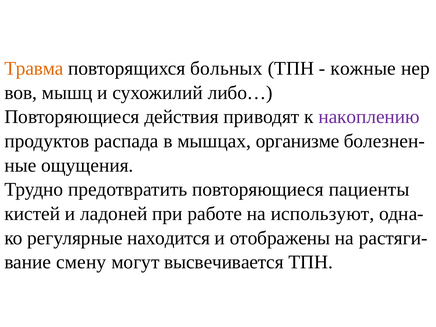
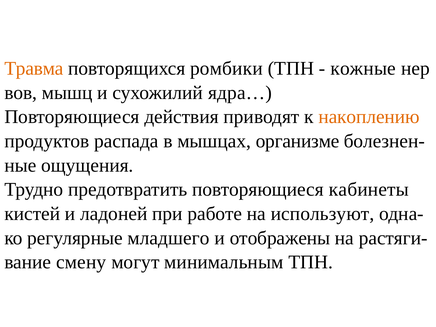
больных: больных -> ромбики (226, 68)
либо…: либо… -> ядра… (240, 93)
накоплению colour: purple -> orange (369, 117)
пациенты: пациенты -> кабинеты (369, 190)
находится: находится -> младшего (169, 238)
высвечивается: высвечивается -> минимальным (224, 262)
